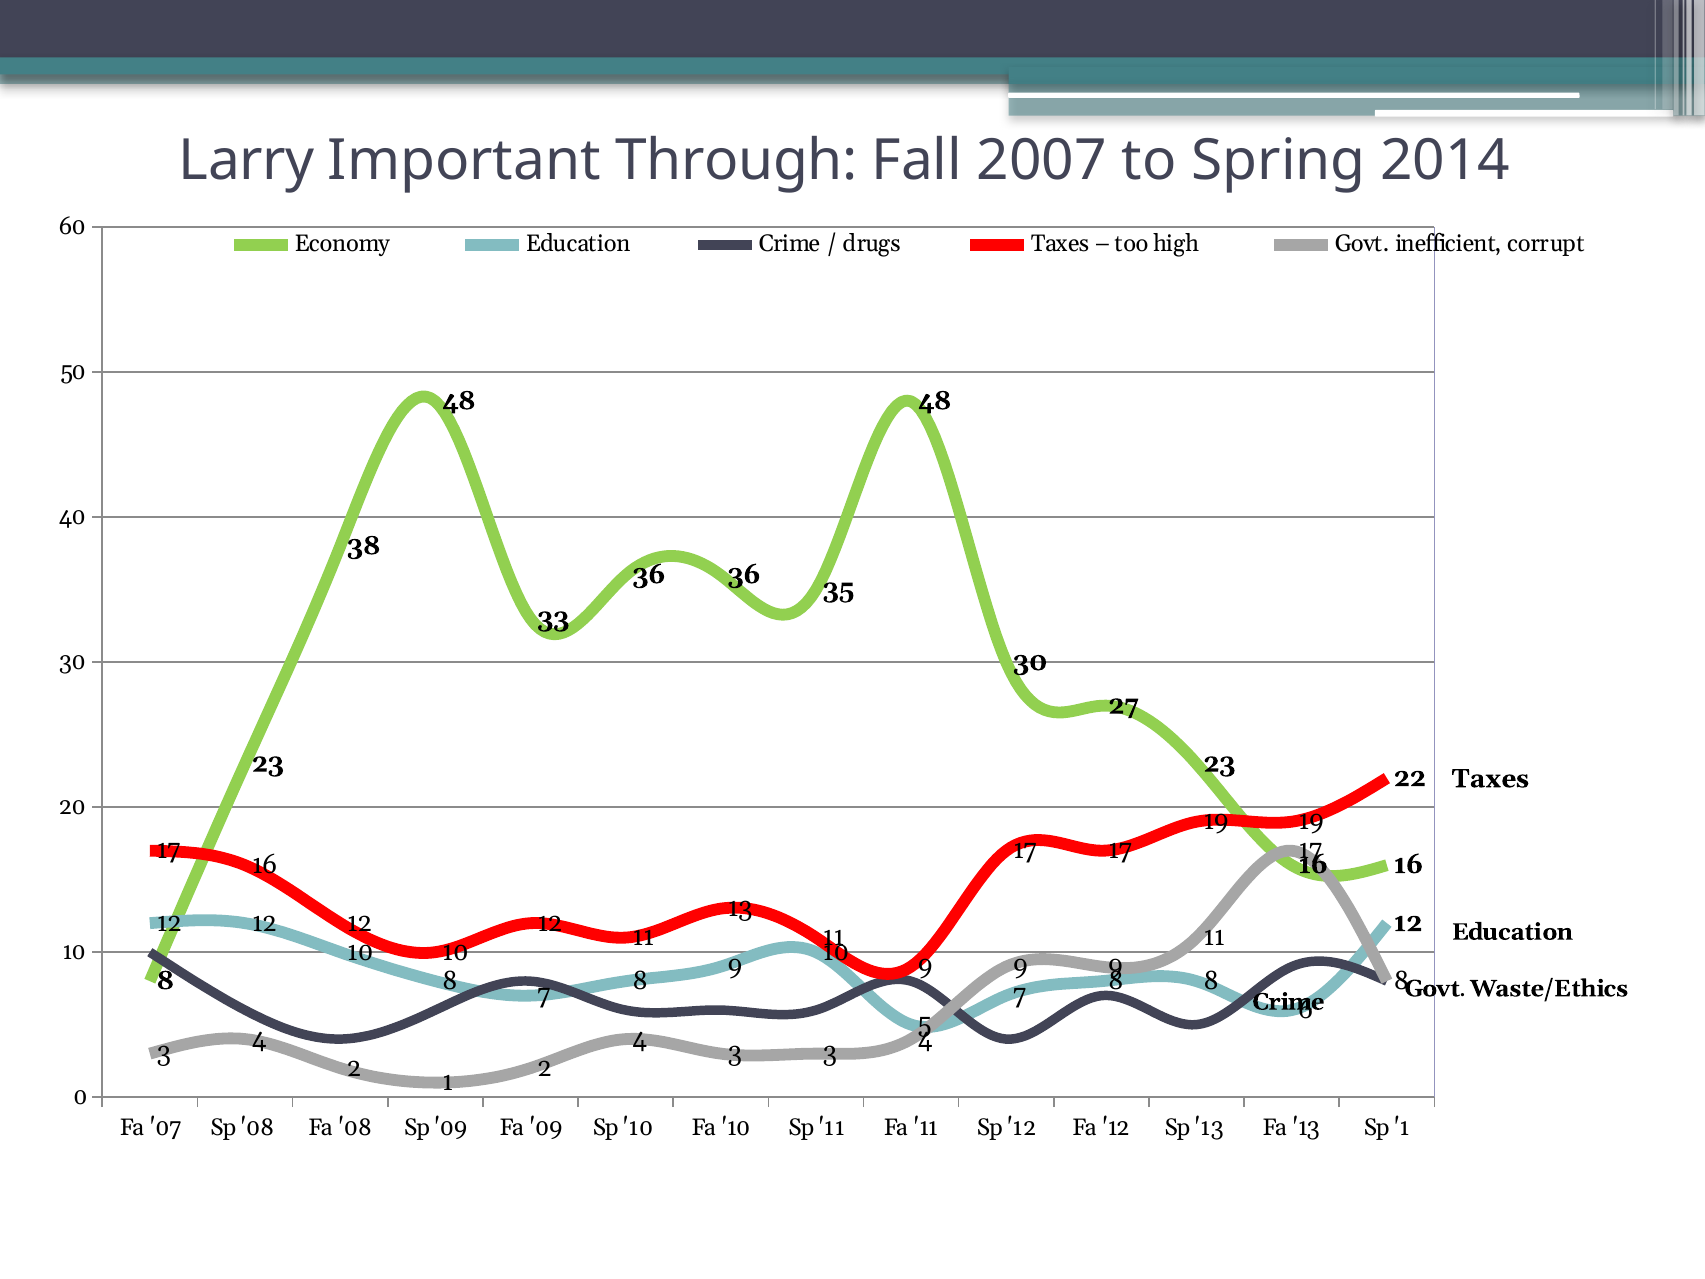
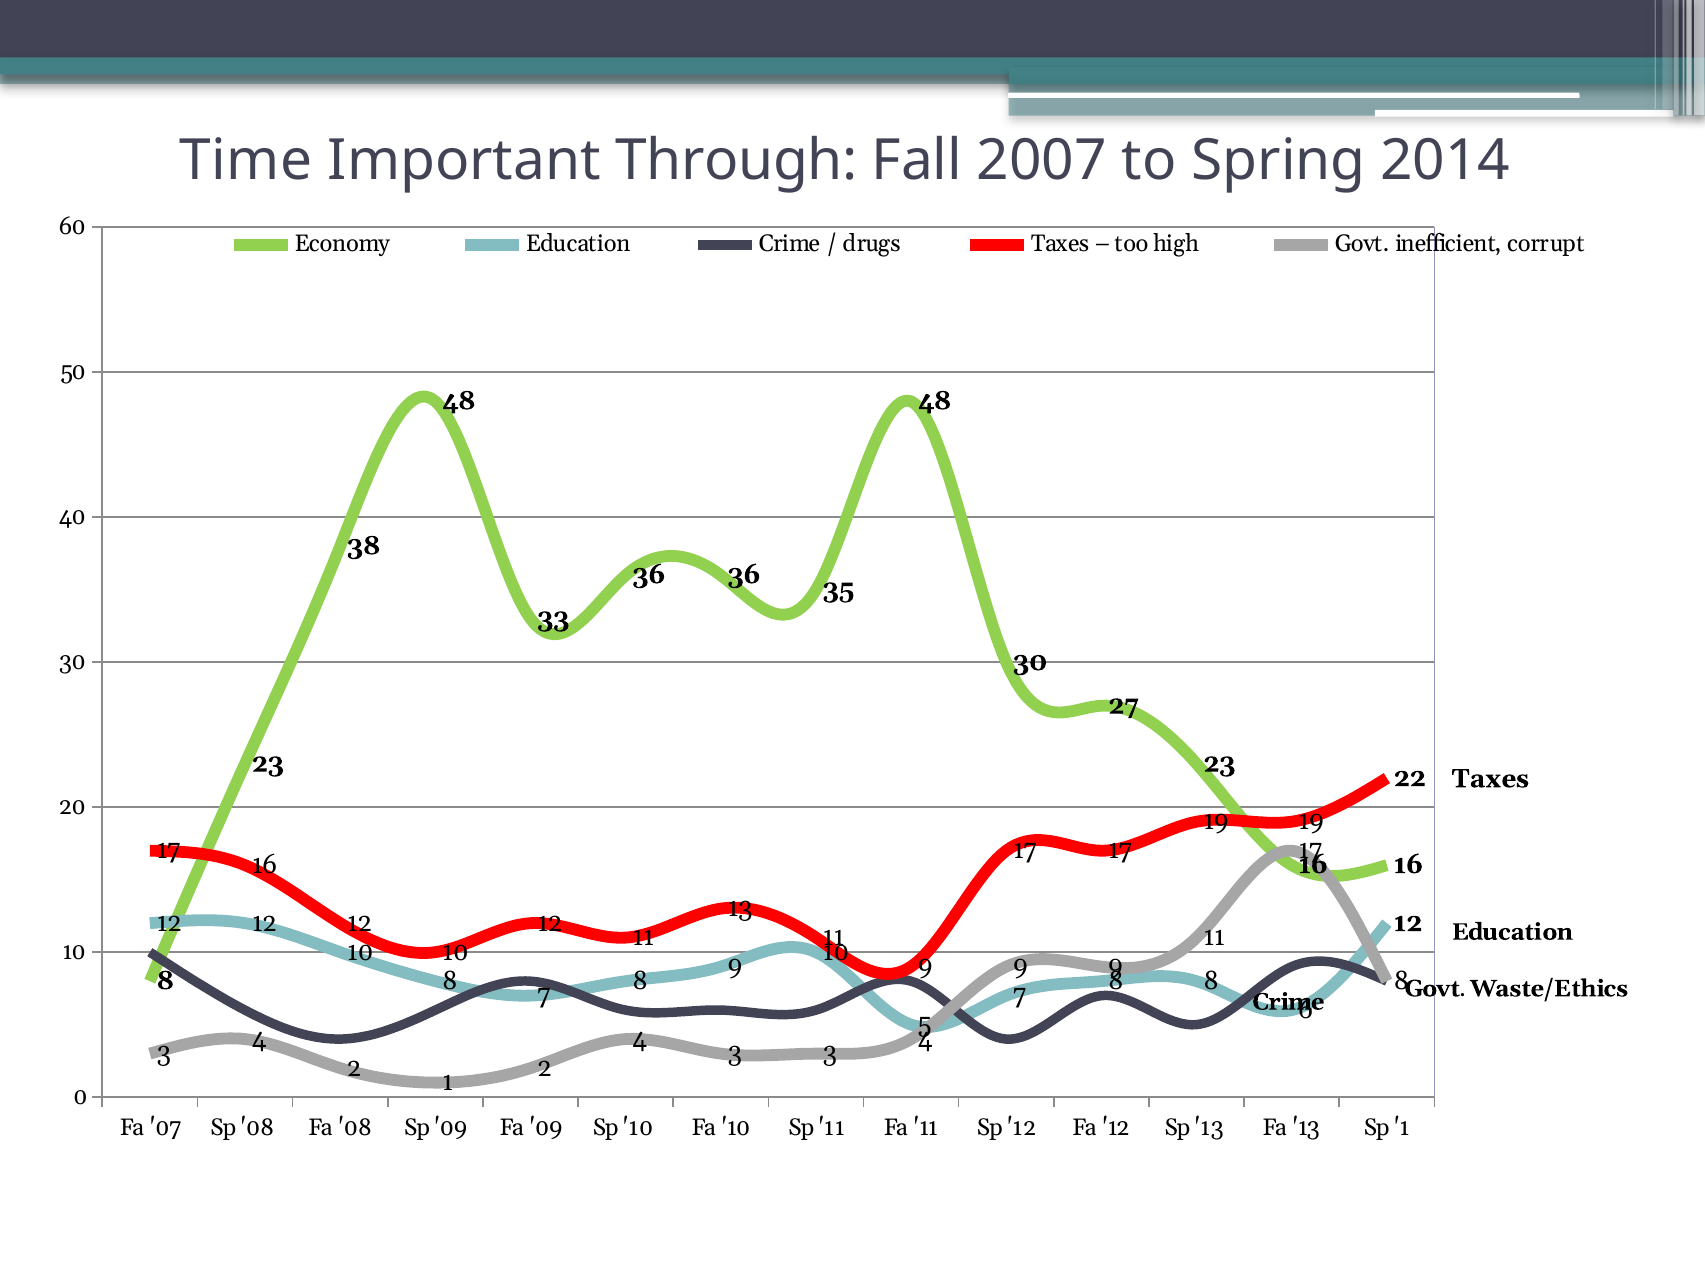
Larry: Larry -> Time (246, 160)
